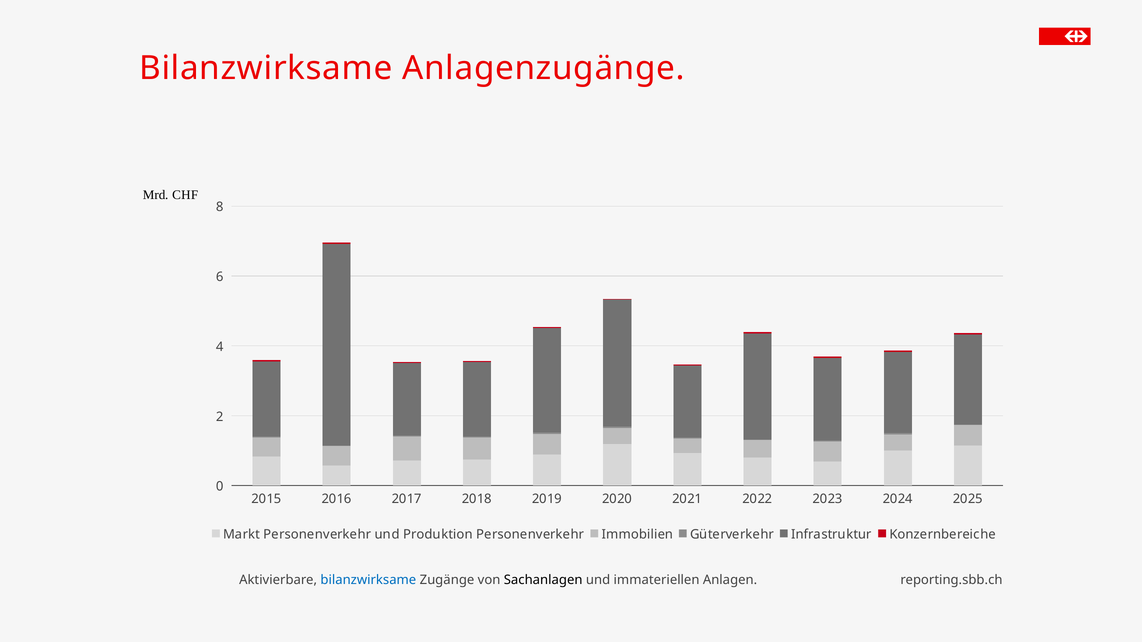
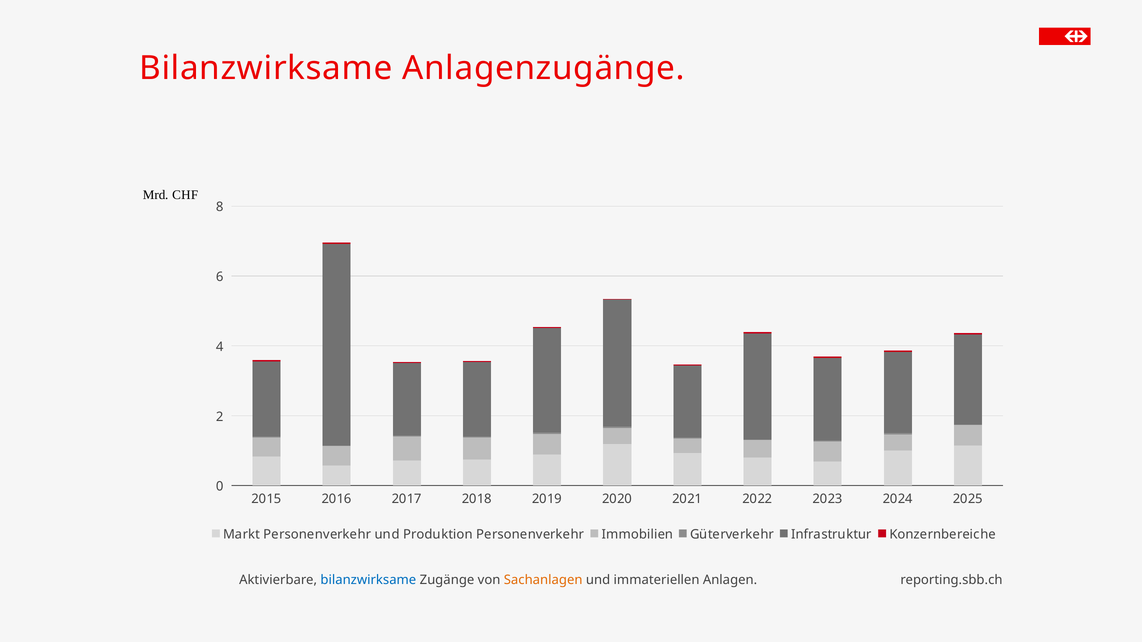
Sachanlagen colour: black -> orange (543, 580)
